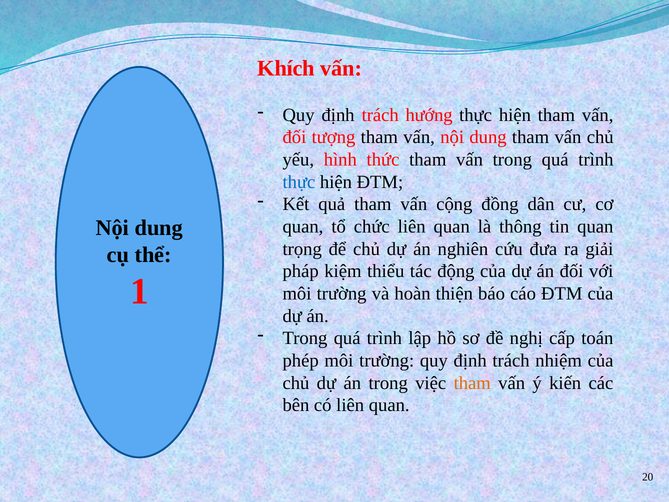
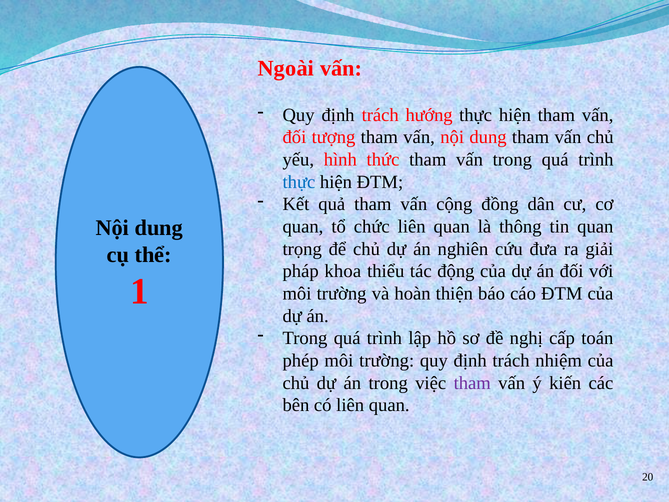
Khích: Khích -> Ngoài (286, 68)
kiệm: kiệm -> khoa (343, 271)
tham colour: orange -> purple (472, 383)
